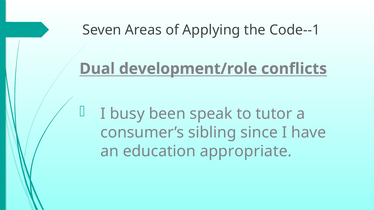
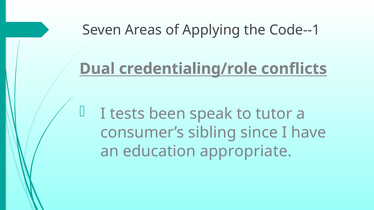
development/role: development/role -> credentialing/role (188, 69)
busy: busy -> tests (127, 114)
